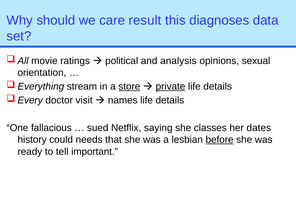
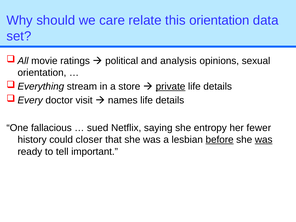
result: result -> relate (145, 20)
this diagnoses: diagnoses -> orientation (219, 20)
store underline: present -> none (129, 86)
classes: classes -> entropy (210, 128)
dates: dates -> fewer (259, 128)
needs: needs -> closer (89, 140)
was underline: none -> present (264, 140)
